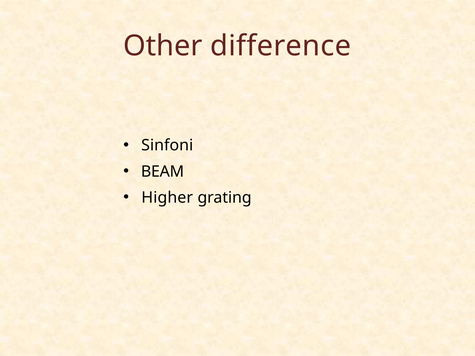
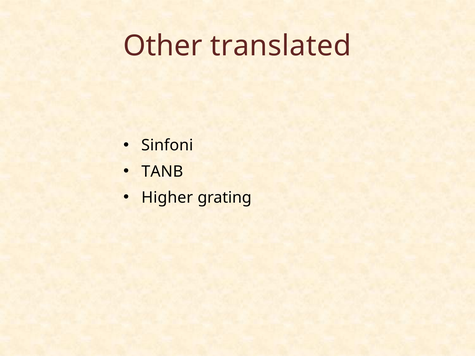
difference: difference -> translated (281, 46)
BEAM: BEAM -> TANB (162, 172)
